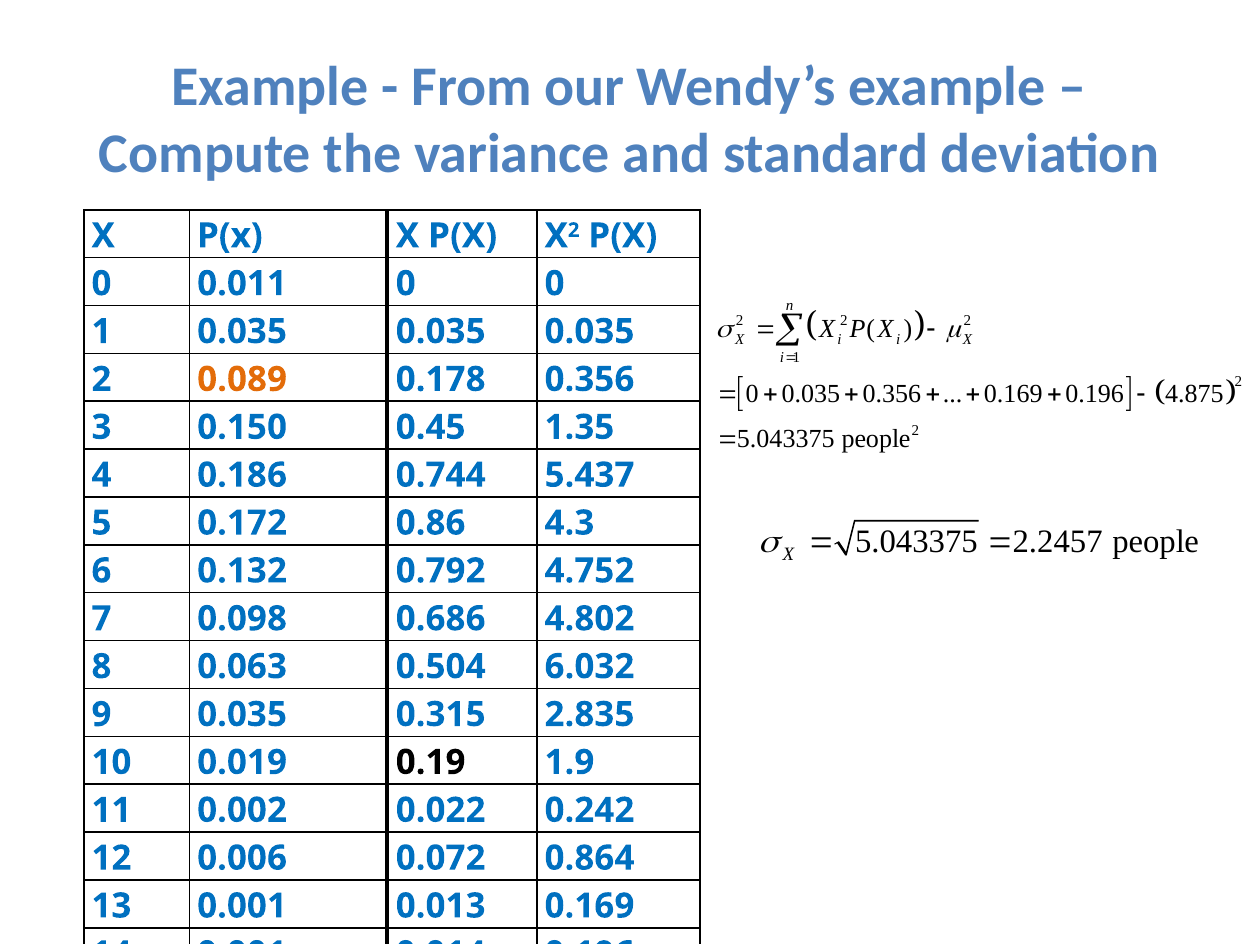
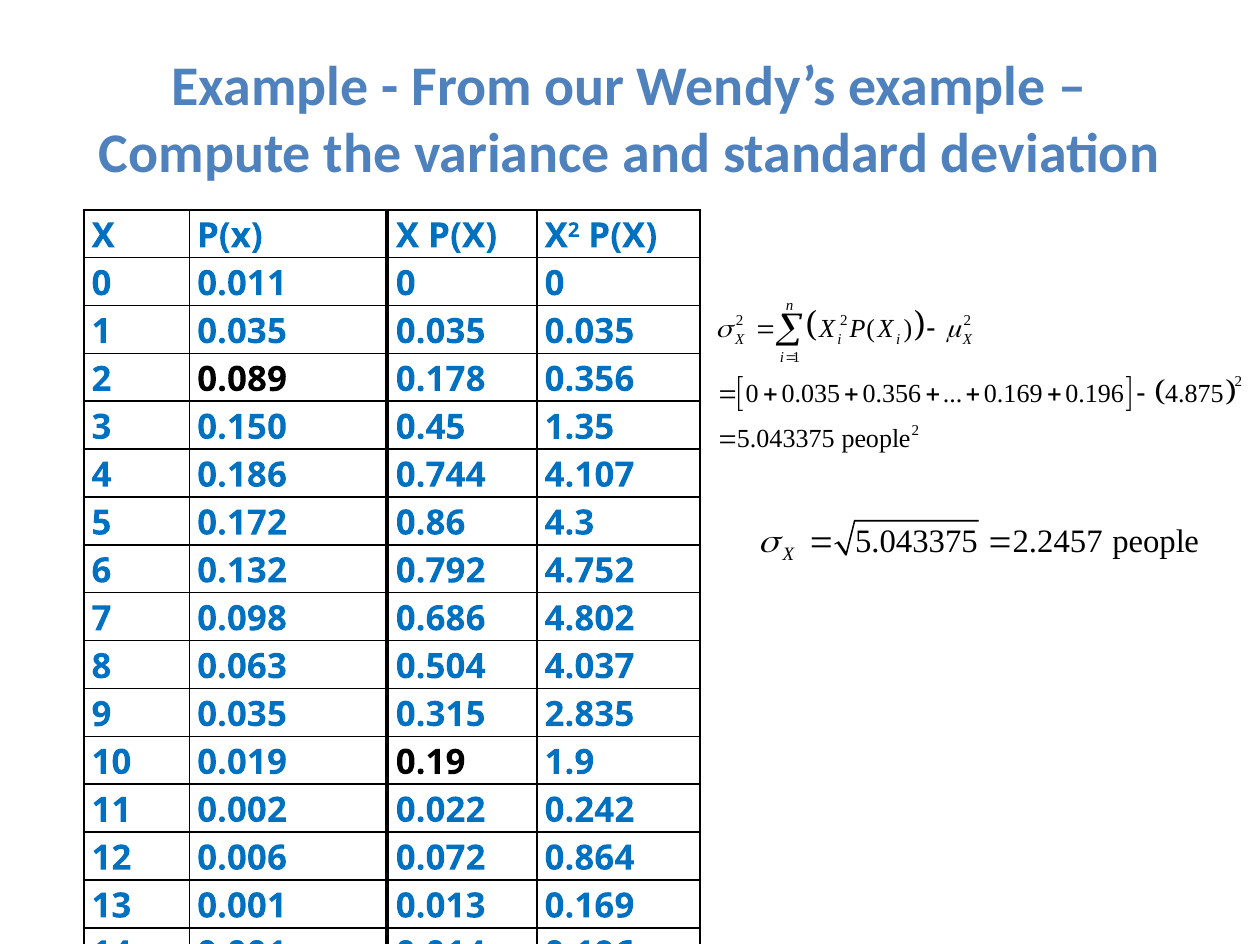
0.089 colour: orange -> black (242, 379)
5.437: 5.437 -> 4.107 (589, 475)
6.032: 6.032 -> 4.037 (589, 667)
